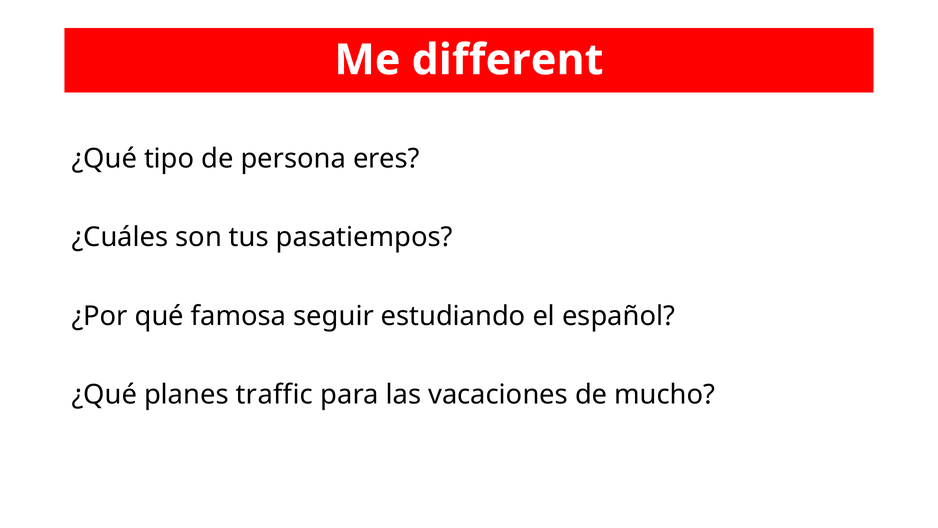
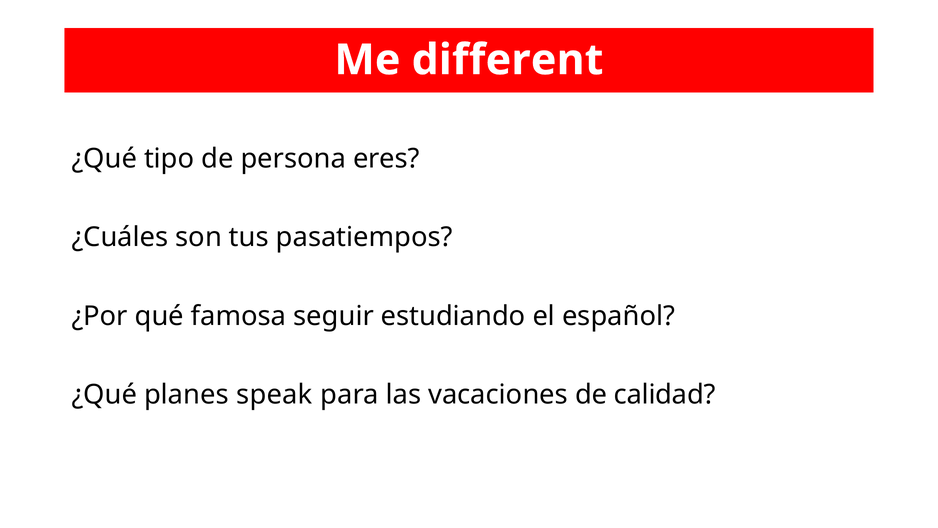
traffic: traffic -> speak (274, 395)
mucho: mucho -> calidad (665, 395)
